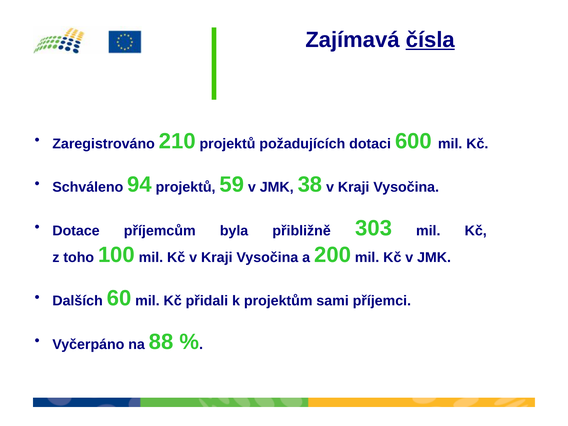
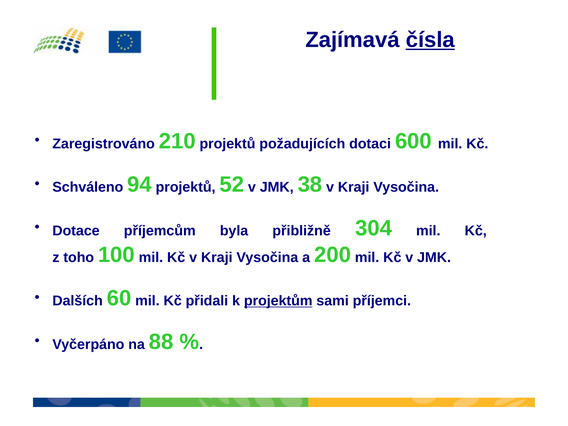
59: 59 -> 52 (232, 185)
303: 303 -> 304 (374, 228)
projektům underline: none -> present (278, 301)
